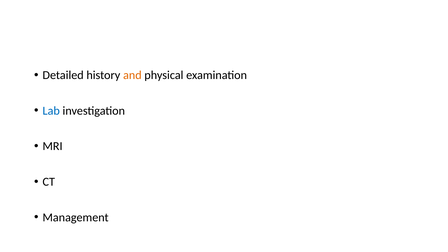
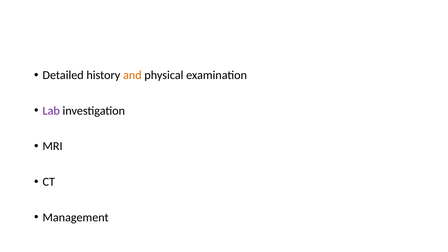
Lab colour: blue -> purple (51, 111)
